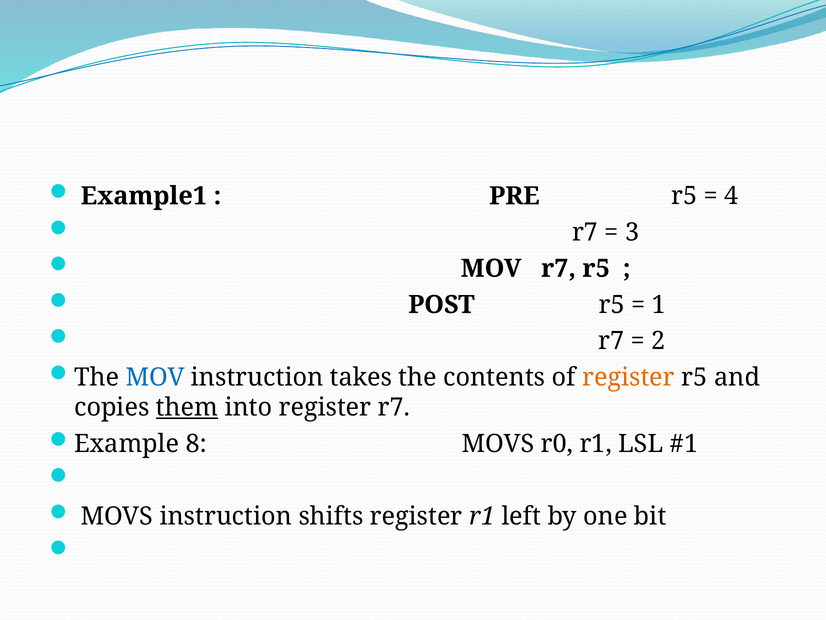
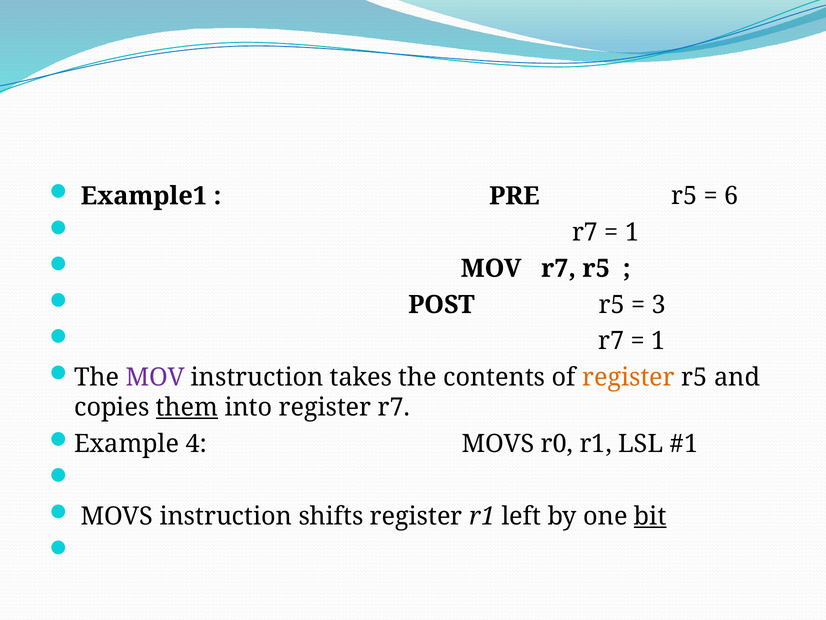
4: 4 -> 6 (731, 196)
3: 3 -> 1 (632, 232)
1: 1 -> 3 (659, 304)
2: 2 -> 1 (658, 341)
MOV colour: blue -> purple (155, 377)
8: 8 -> 4 (196, 443)
bit underline: none -> present (650, 516)
